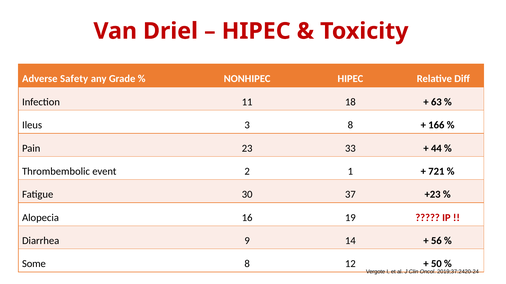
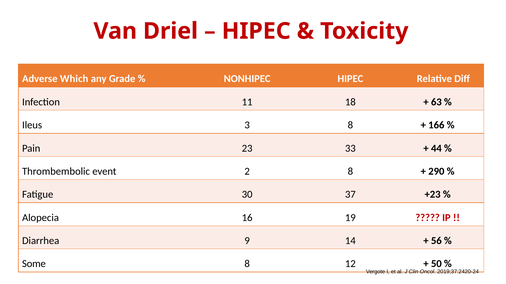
Safety: Safety -> Which (74, 79)
2 1: 1 -> 8 (350, 172)
721: 721 -> 290 (436, 172)
